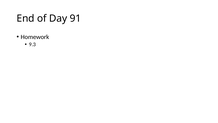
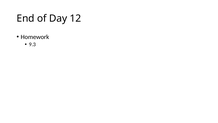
91: 91 -> 12 (75, 18)
